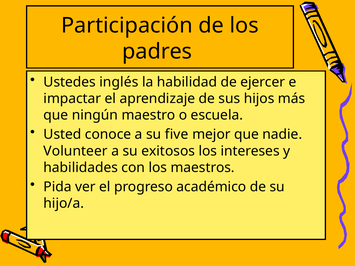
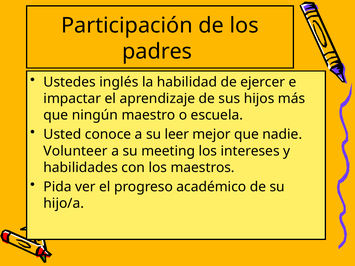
five: five -> leer (177, 135)
exitosos: exitosos -> meeting (168, 151)
